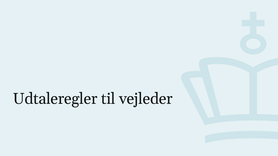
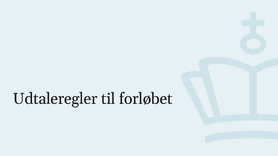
vejleder: vejleder -> forløbet (146, 99)
